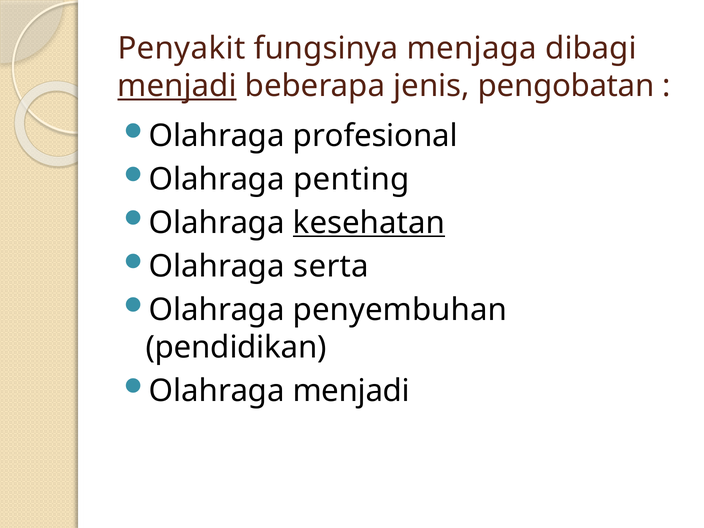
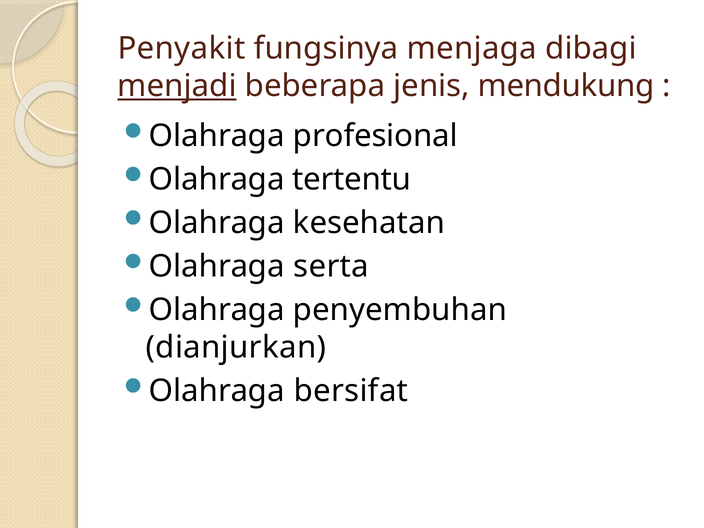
pengobatan: pengobatan -> mendukung (566, 86)
penting: penting -> tertentu (352, 179)
kesehatan underline: present -> none (369, 223)
pendidikan: pendidikan -> dianjurkan (236, 347)
Olahraga menjadi: menjadi -> bersifat (351, 391)
